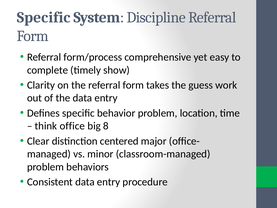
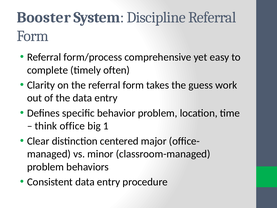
Specific: Specific -> Booster (44, 17)
show: show -> often (117, 70)
8: 8 -> 1 (106, 126)
